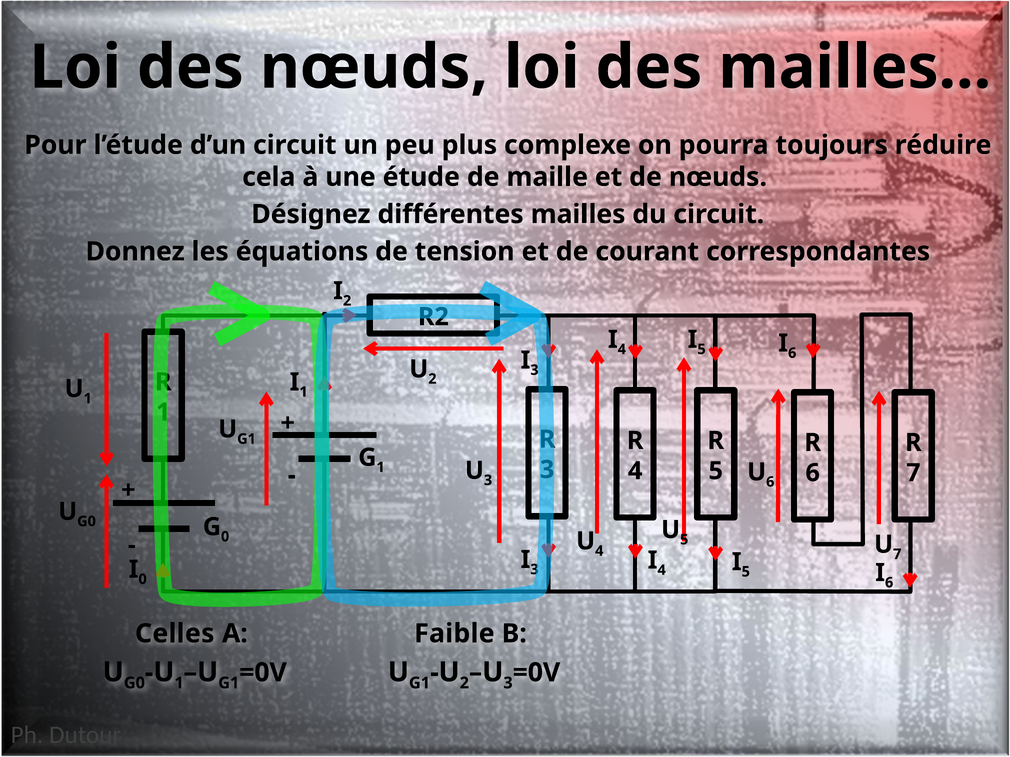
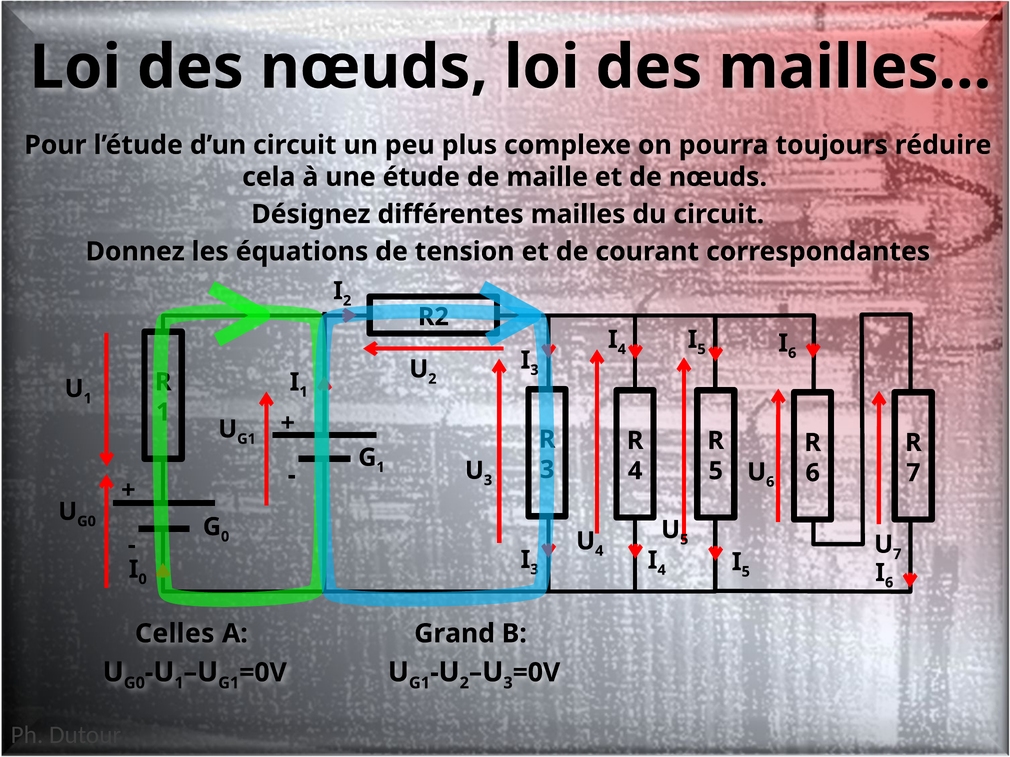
Faible: Faible -> Grand (455, 634)
